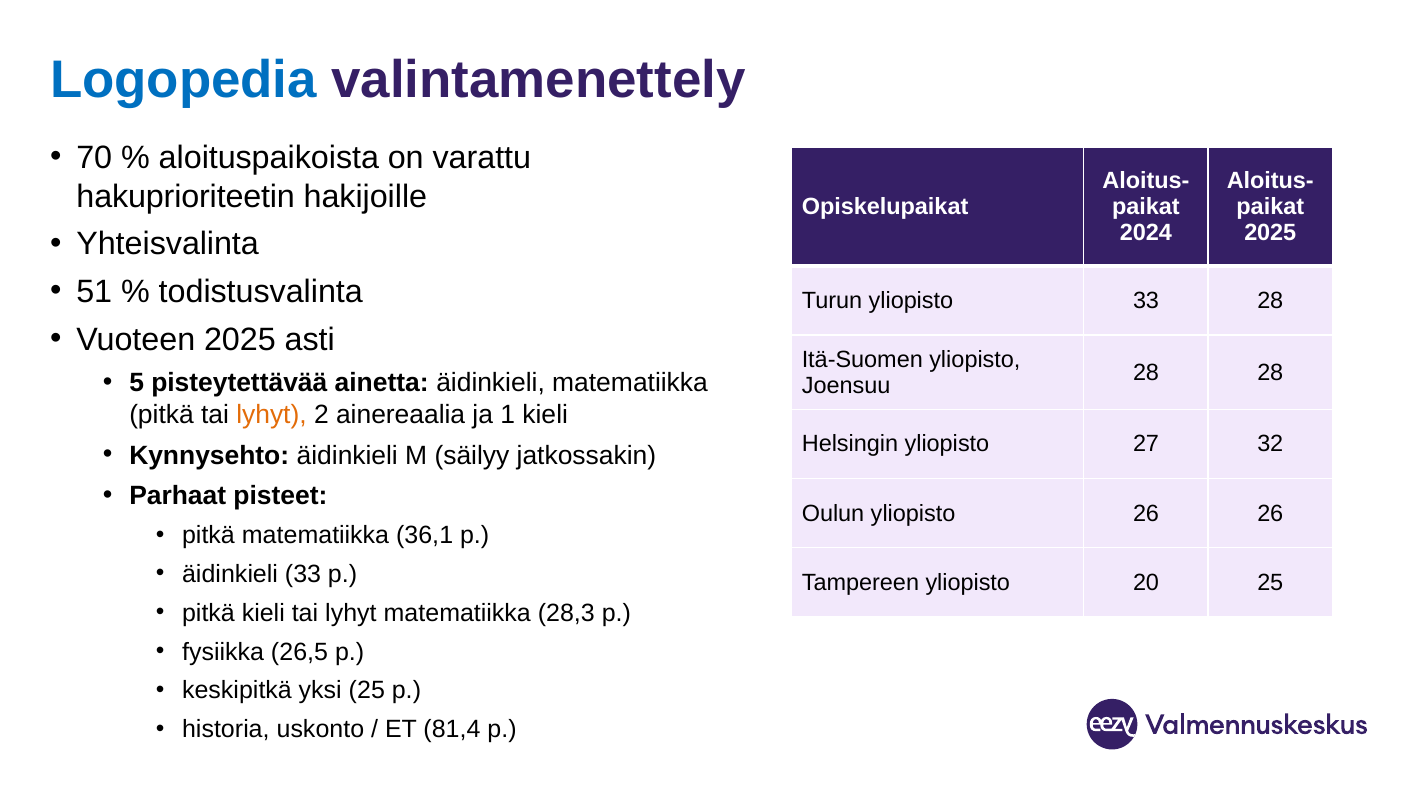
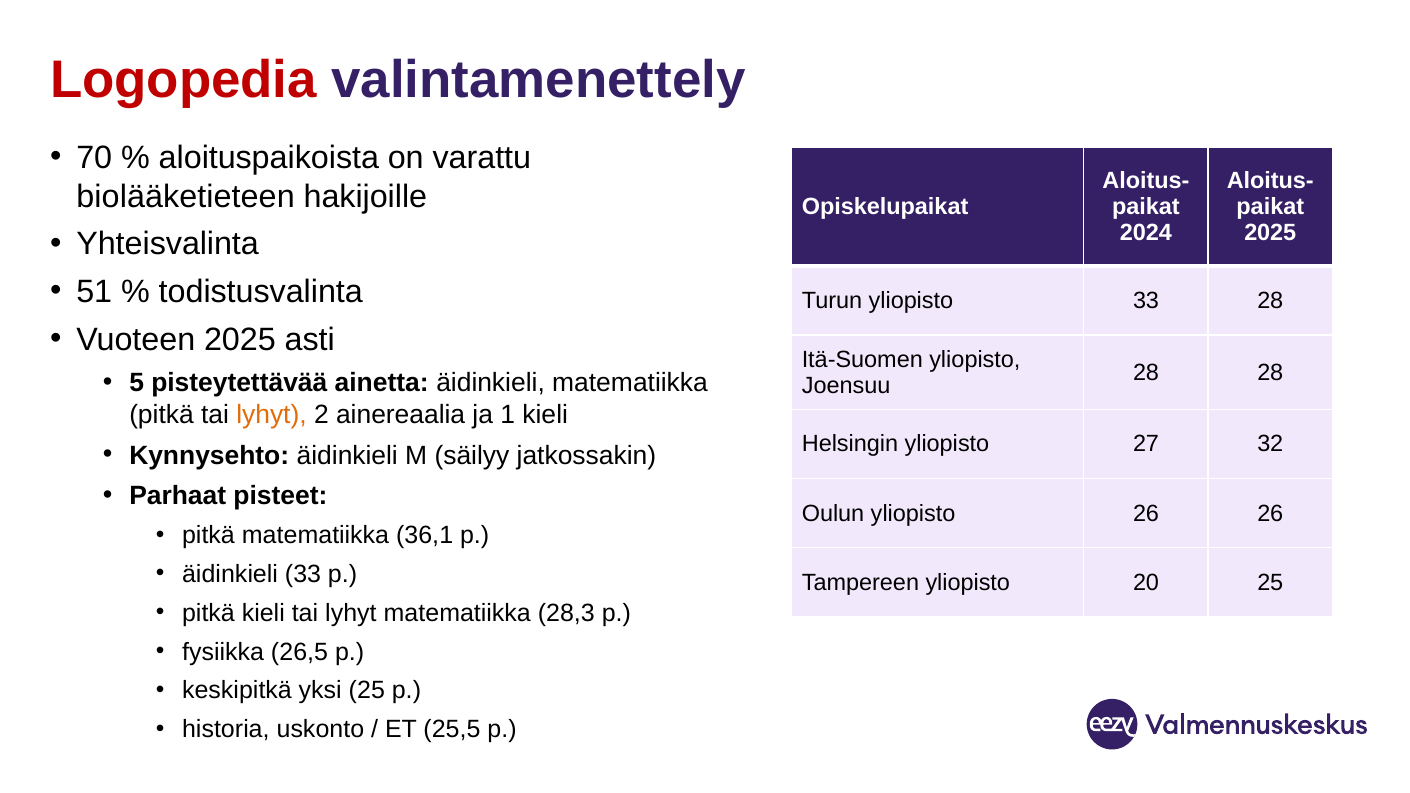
Logopedia colour: blue -> red (183, 80)
hakuprioriteetin: hakuprioriteetin -> biolääketieteen (186, 197)
81,4: 81,4 -> 25,5 (452, 730)
